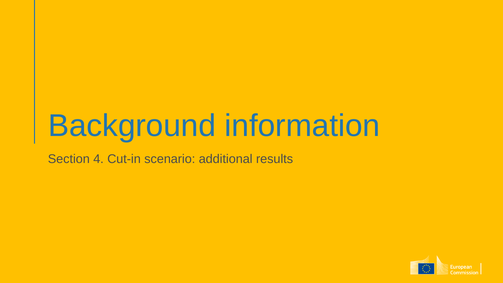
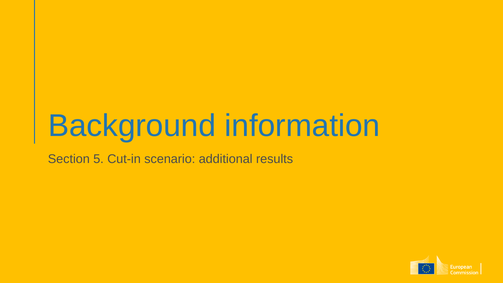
4: 4 -> 5 (98, 159)
